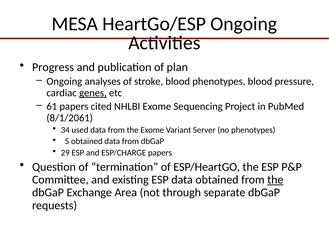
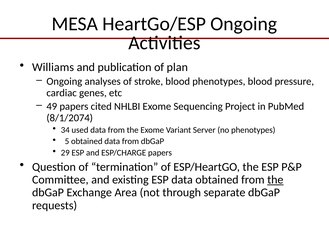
Progress: Progress -> Williams (53, 67)
genes underline: present -> none (93, 93)
61: 61 -> 49 (52, 106)
8/1/2061: 8/1/2061 -> 8/1/2074 (70, 118)
